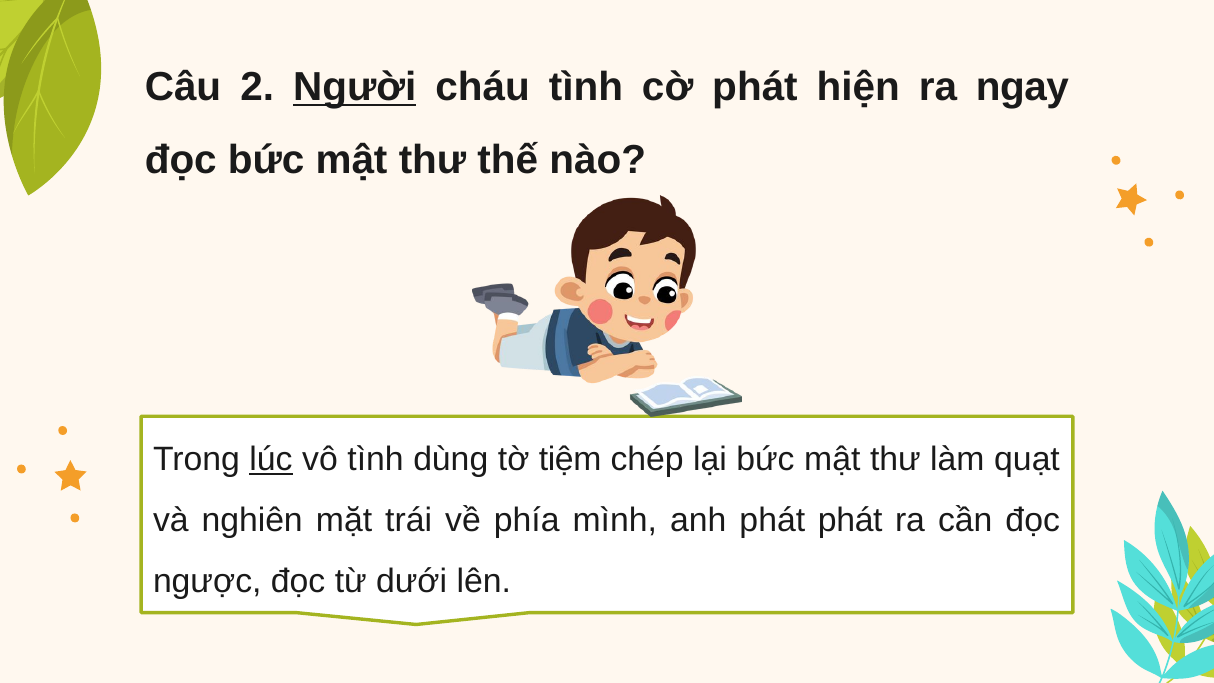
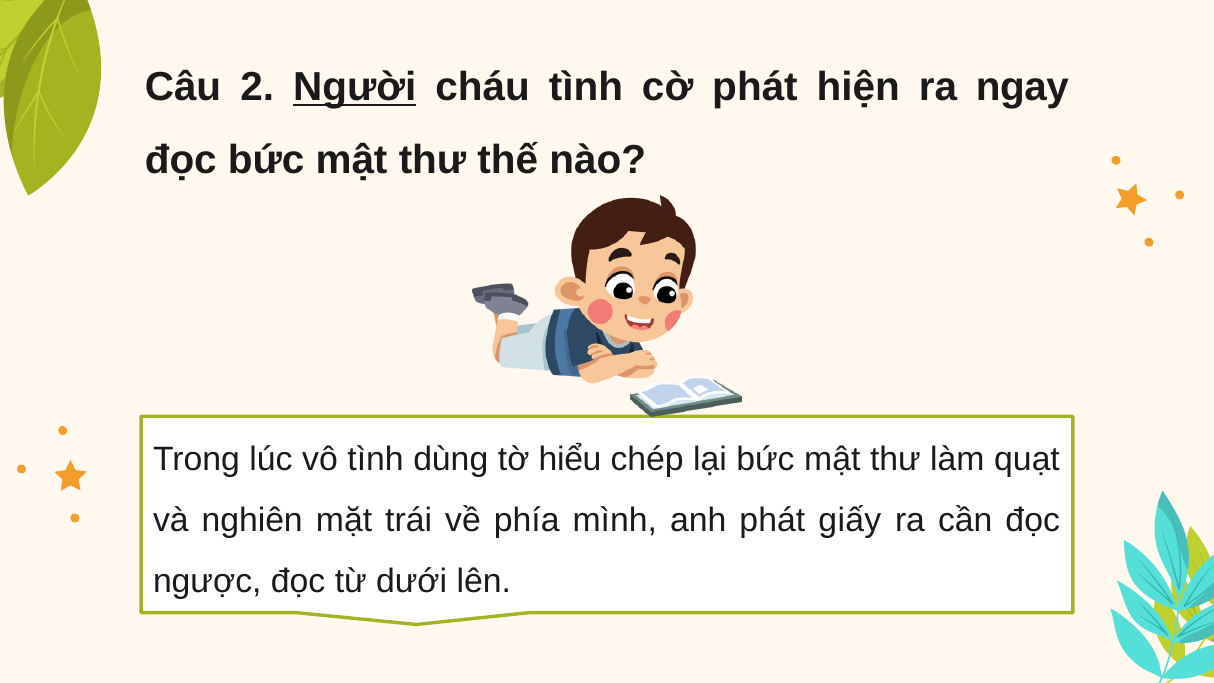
lúc underline: present -> none (271, 460)
tiệm: tiệm -> hiểu (570, 460)
phát phát: phát -> giấy (850, 520)
